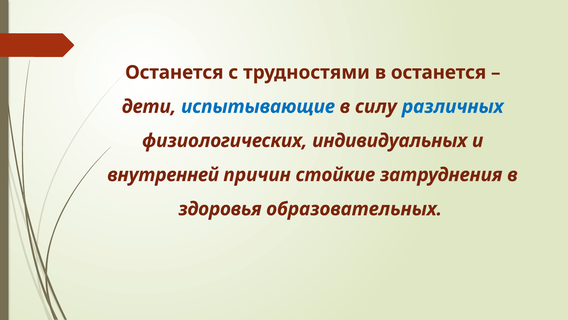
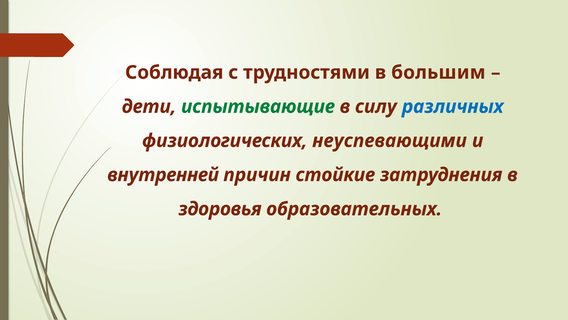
Останется: Останется -> Соблюдая (174, 72)
в останется: останется -> большим (438, 72)
испытывающие colour: blue -> green (258, 106)
индивидуальных: индивидуальных -> неуспевающими (390, 141)
